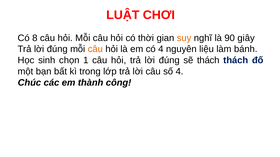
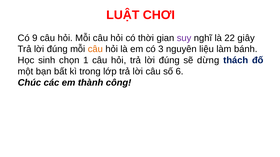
8: 8 -> 9 (35, 38)
suy colour: orange -> purple (184, 38)
90: 90 -> 22 (230, 38)
có 4: 4 -> 3 (161, 49)
sẽ thách: thách -> dừng (208, 60)
số 4: 4 -> 6 (180, 72)
